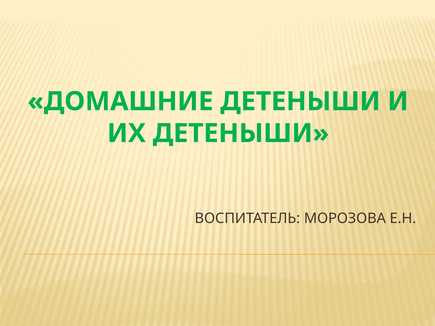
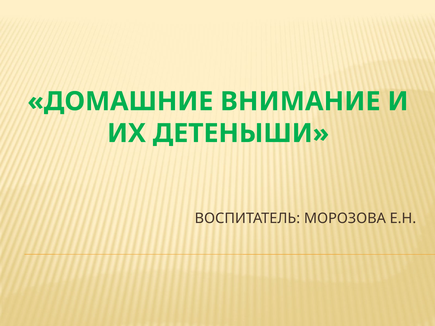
ДОМАШНИЕ ДЕТЕНЫШИ: ДЕТЕНЫШИ -> ВНИМАНИЕ (300, 102)
